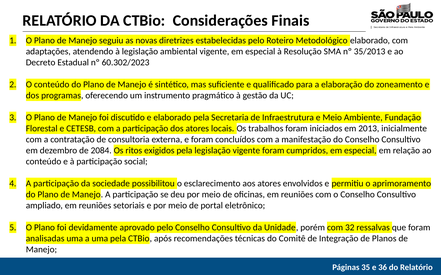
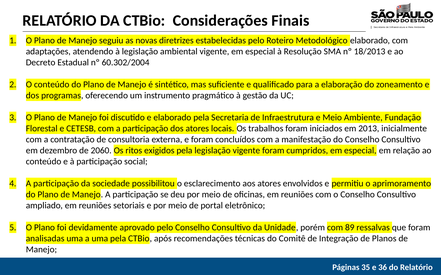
35/2013: 35/2013 -> 18/2013 (370, 52)
60.302/2023: 60.302/2023 -> 60.302/2004 (126, 63)
2084: 2084 -> 2060 (101, 151)
32: 32 -> 89 (350, 228)
